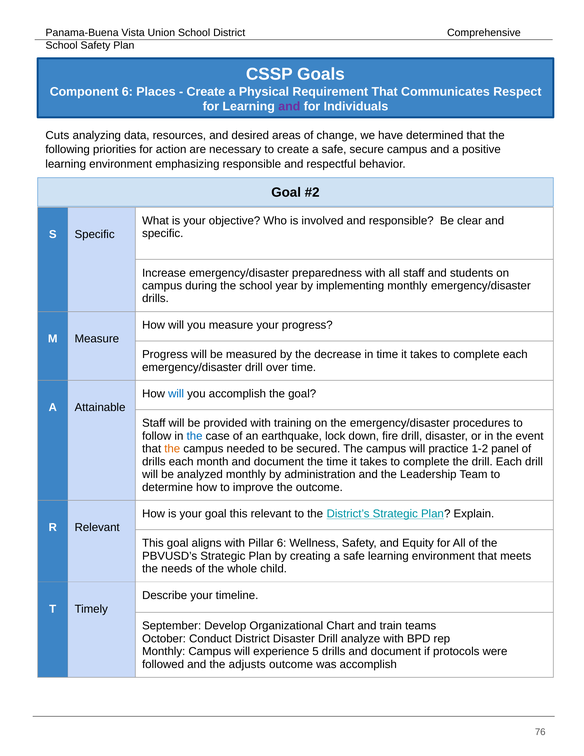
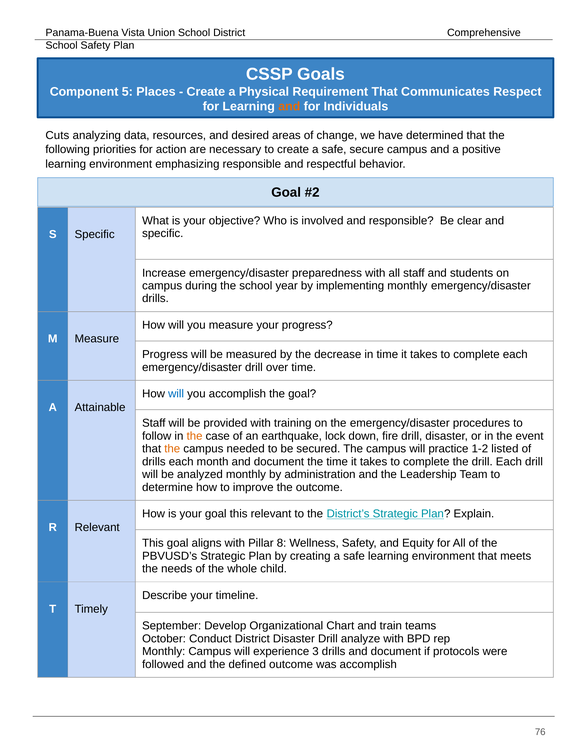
Component 6: 6 -> 5 (127, 92)
and colour: purple -> orange (289, 106)
the colour: blue -> orange (195, 436)
panel: panel -> listed (505, 449)
Pillar 6: 6 -> 8 (282, 543)
5: 5 -> 3 (315, 651)
adjusts: adjusts -> defined (247, 664)
